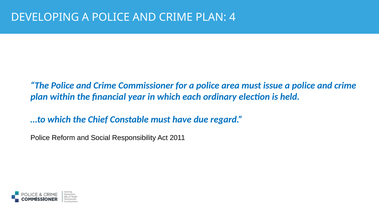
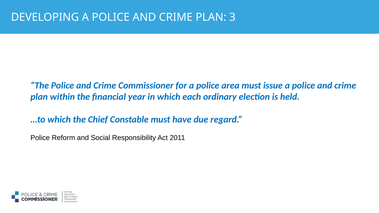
4: 4 -> 3 (232, 17)
